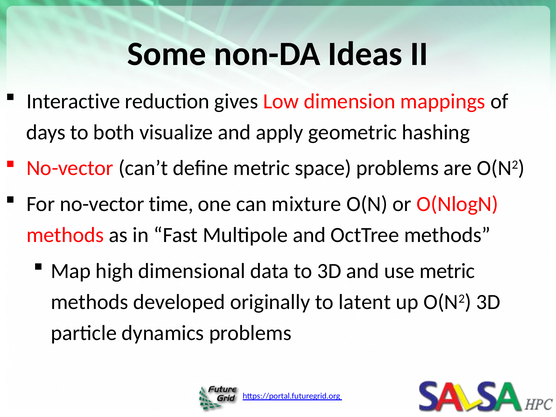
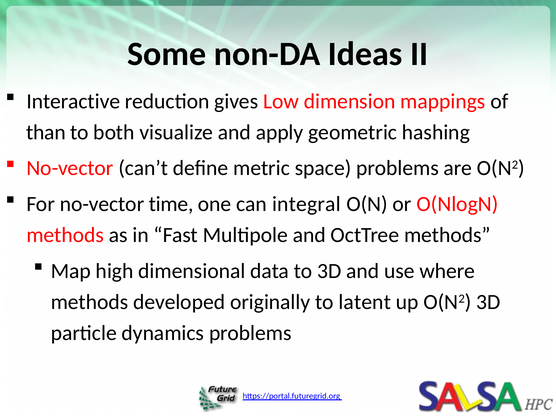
days: days -> than (46, 132)
mixture: mixture -> integral (306, 204)
use metric: metric -> where (447, 271)
